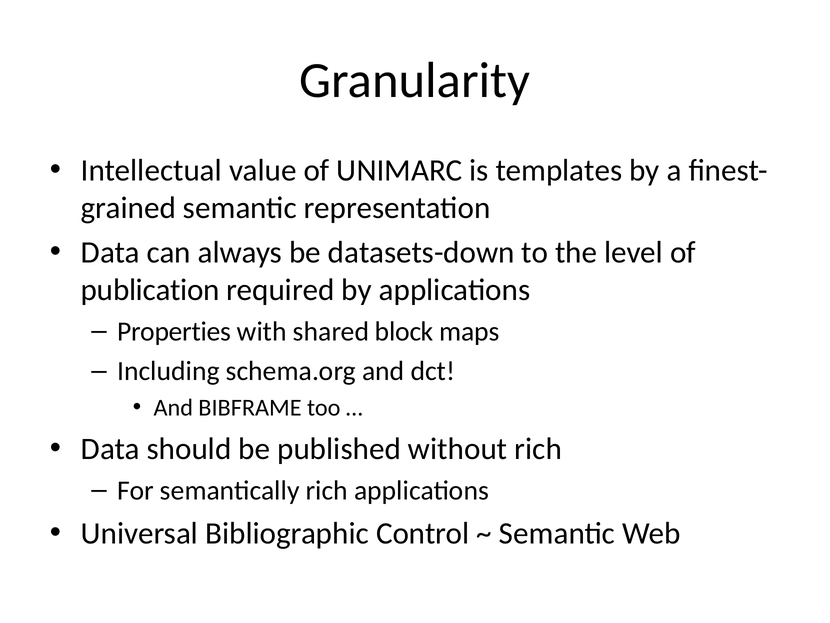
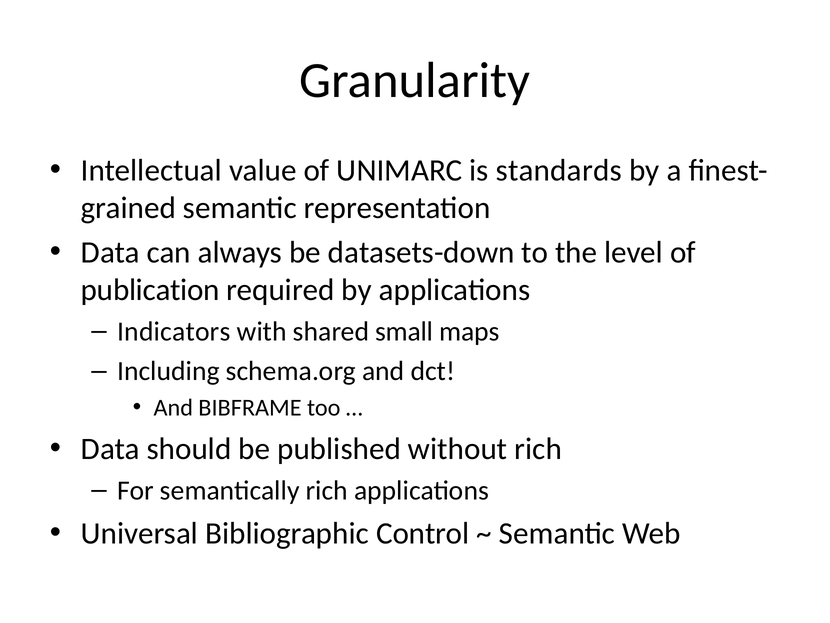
templates: templates -> standards (559, 170)
Properties: Properties -> Indicators (174, 331)
block: block -> small (404, 331)
